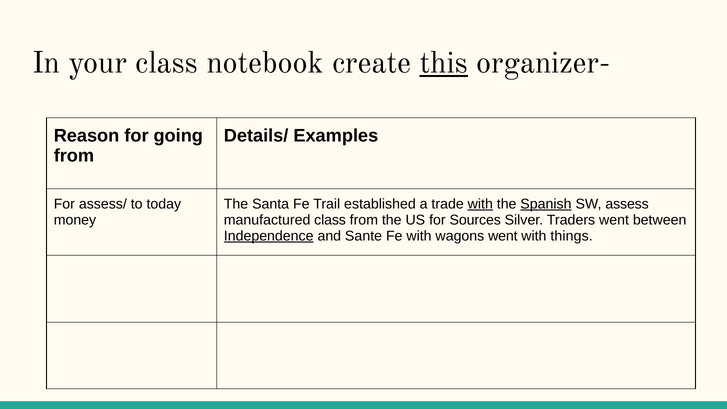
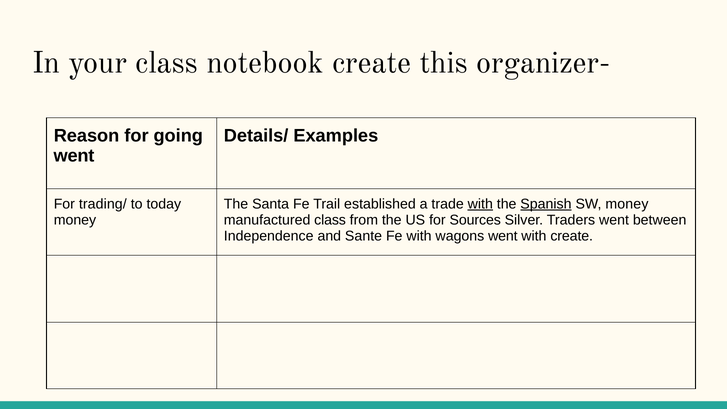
this underline: present -> none (444, 63)
from: from -> went (74, 156)
assess/: assess/ -> trading/ (103, 204)
SW assess: assess -> money (627, 204)
Independence underline: present -> none (269, 236)
with things: things -> create (572, 236)
